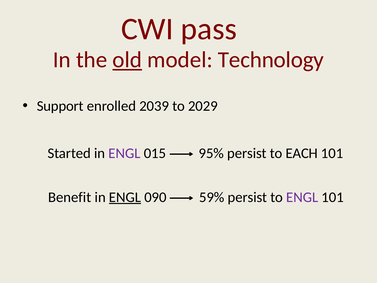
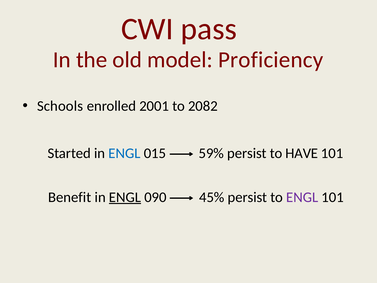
old underline: present -> none (127, 60)
Technology: Technology -> Proficiency (271, 60)
Support: Support -> Schools (60, 106)
2039: 2039 -> 2001 (154, 106)
2029: 2029 -> 2082 (203, 106)
ENGL colour: purple -> blue (124, 153)
95%: 95% -> 59% (211, 153)
EACH: EACH -> HAVE (302, 153)
59%: 59% -> 45% (212, 197)
